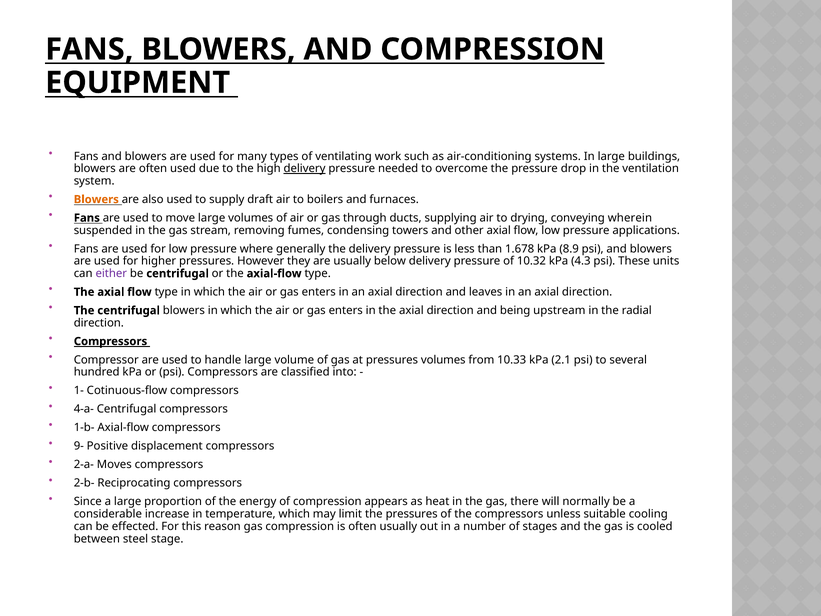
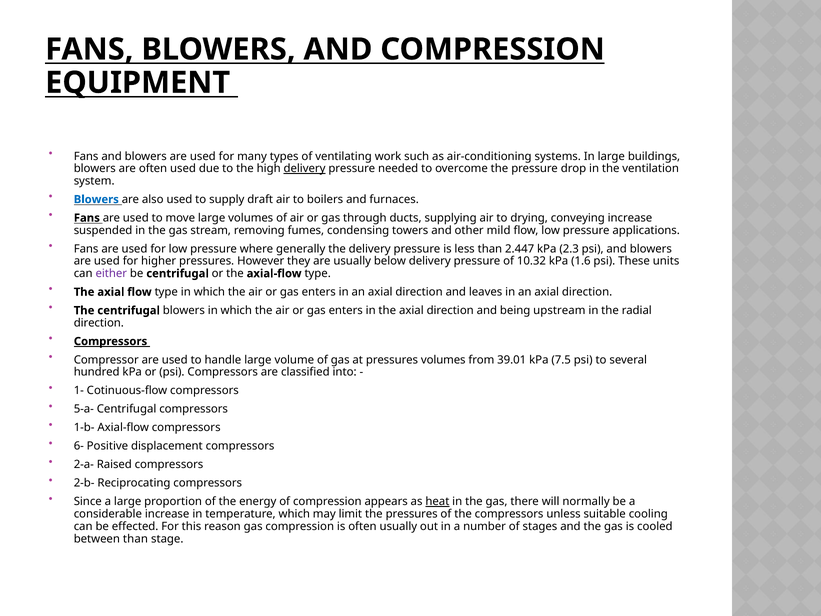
Blowers colour: orange -> blue (96, 199)
conveying wherein: wherein -> increase (630, 218)
other axial: axial -> mild (499, 230)
1.678: 1.678 -> 2.447 (520, 249)
8.9: 8.9 -> 2.3 (569, 249)
4.3: 4.3 -> 1.6 (581, 261)
10.33: 10.33 -> 39.01 (512, 360)
2.1: 2.1 -> 7.5 (561, 360)
4-a-: 4-a- -> 5-a- (84, 409)
9-: 9- -> 6- (79, 446)
Moves: Moves -> Raised (114, 464)
heat underline: none -> present (437, 501)
between steel: steel -> than (135, 539)
